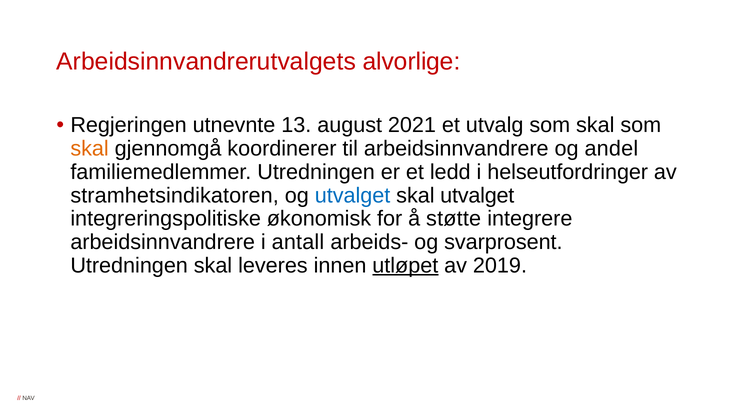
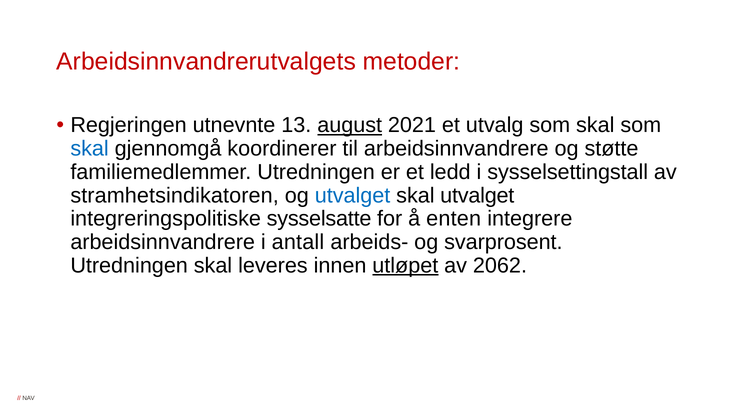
alvorlige: alvorlige -> metoder (412, 62)
august underline: none -> present (350, 125)
skal colour: orange -> blue (90, 149)
andel: andel -> støtte (611, 149)
helseutfordringer: helseutfordringer -> sysselsettingstall (568, 172)
økonomisk: økonomisk -> sysselsatte (319, 219)
støtte: støtte -> enten (454, 219)
2019: 2019 -> 2062 (500, 265)
